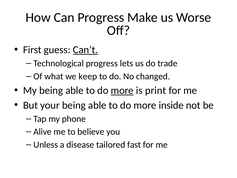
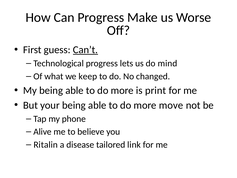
trade: trade -> mind (167, 63)
more underline: present -> none (122, 90)
inside: inside -> move (171, 105)
Unless: Unless -> Ritalin (46, 144)
fast: fast -> link (134, 144)
